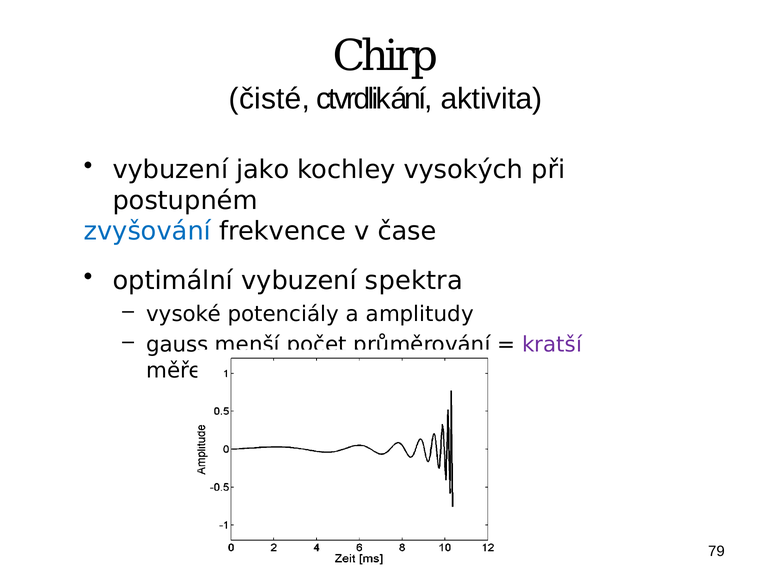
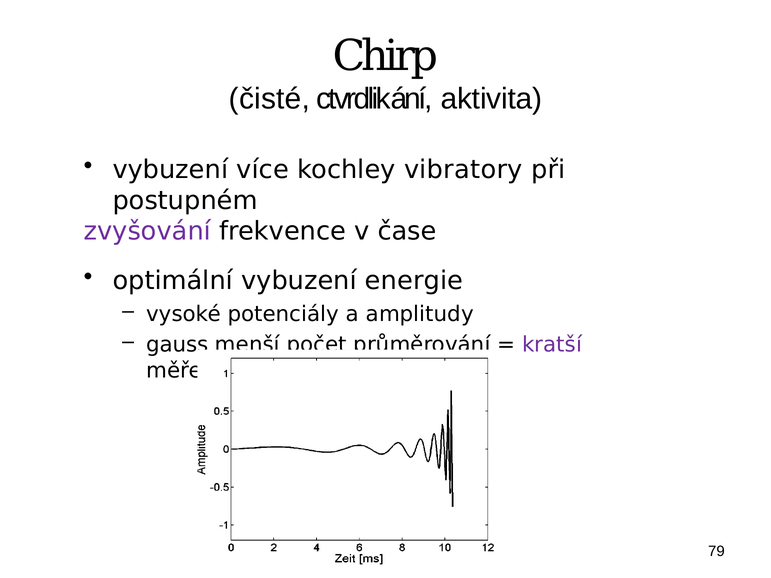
jako: jako -> více (263, 170)
vysokých: vysokých -> vibratory (463, 170)
zvyšování colour: blue -> purple (147, 232)
spektra: spektra -> energie (414, 281)
